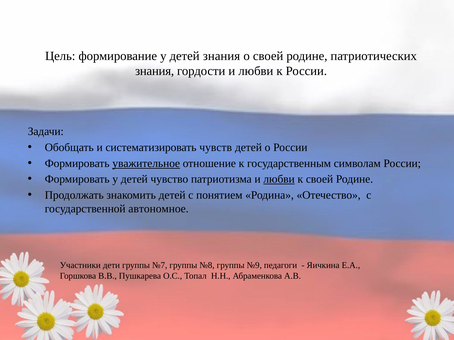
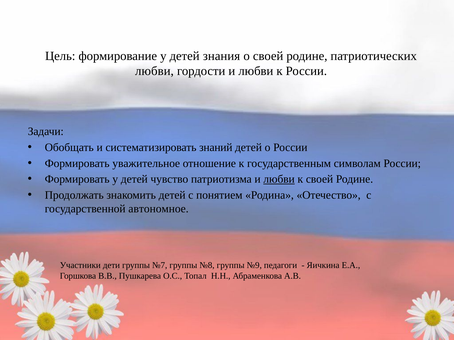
знания: знания -> любви (154, 71)
чувств: чувств -> знаний (216, 148)
уважительное underline: present -> none (146, 164)
